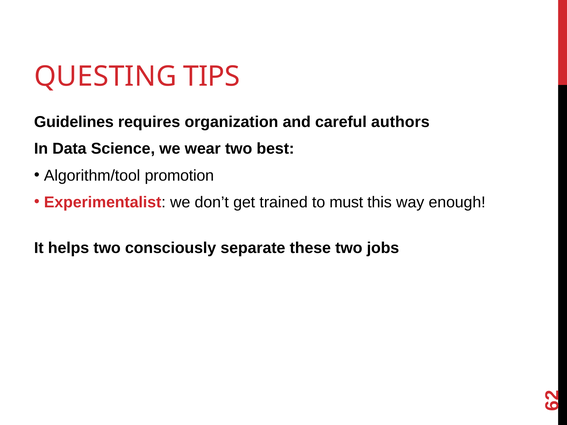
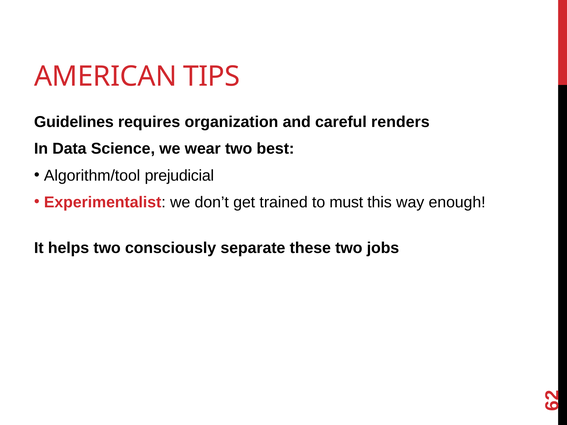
QUESTING: QUESTING -> AMERICAN (106, 77)
authors: authors -> renders (400, 122)
promotion: promotion -> prejudicial (179, 176)
